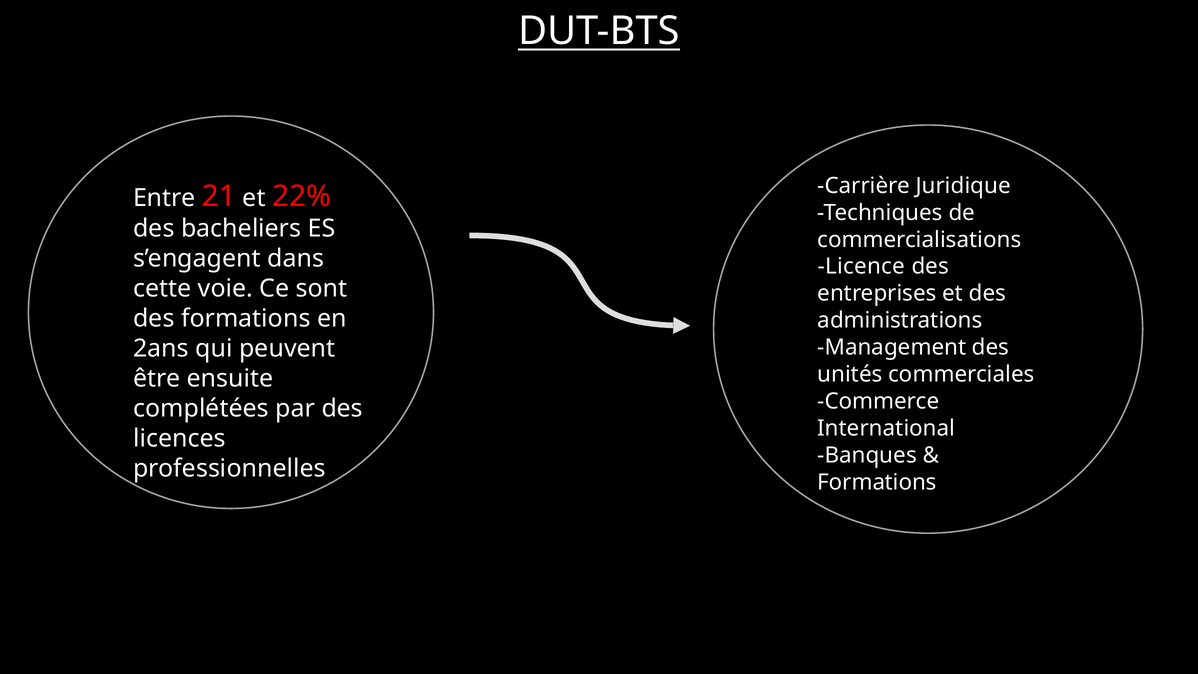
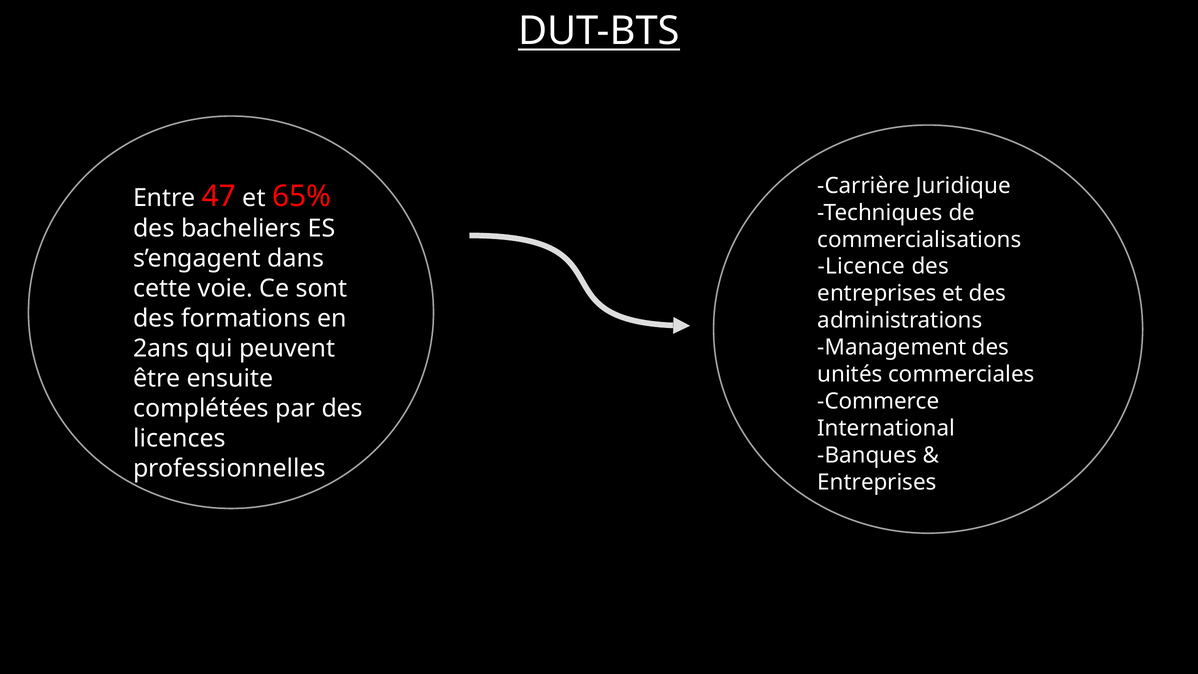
21: 21 -> 47 (219, 196)
22%: 22% -> 65% (302, 196)
Formations: Formations -> Entreprises (877, 482)
